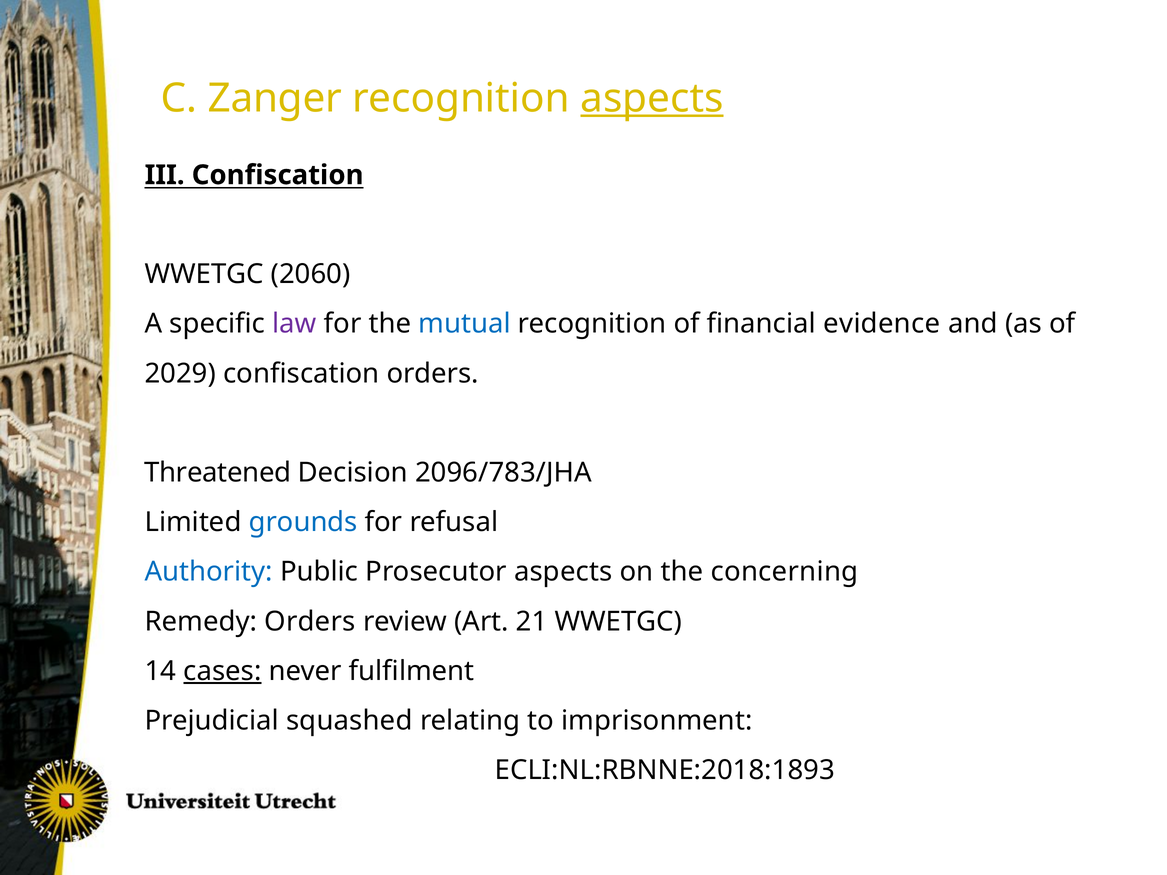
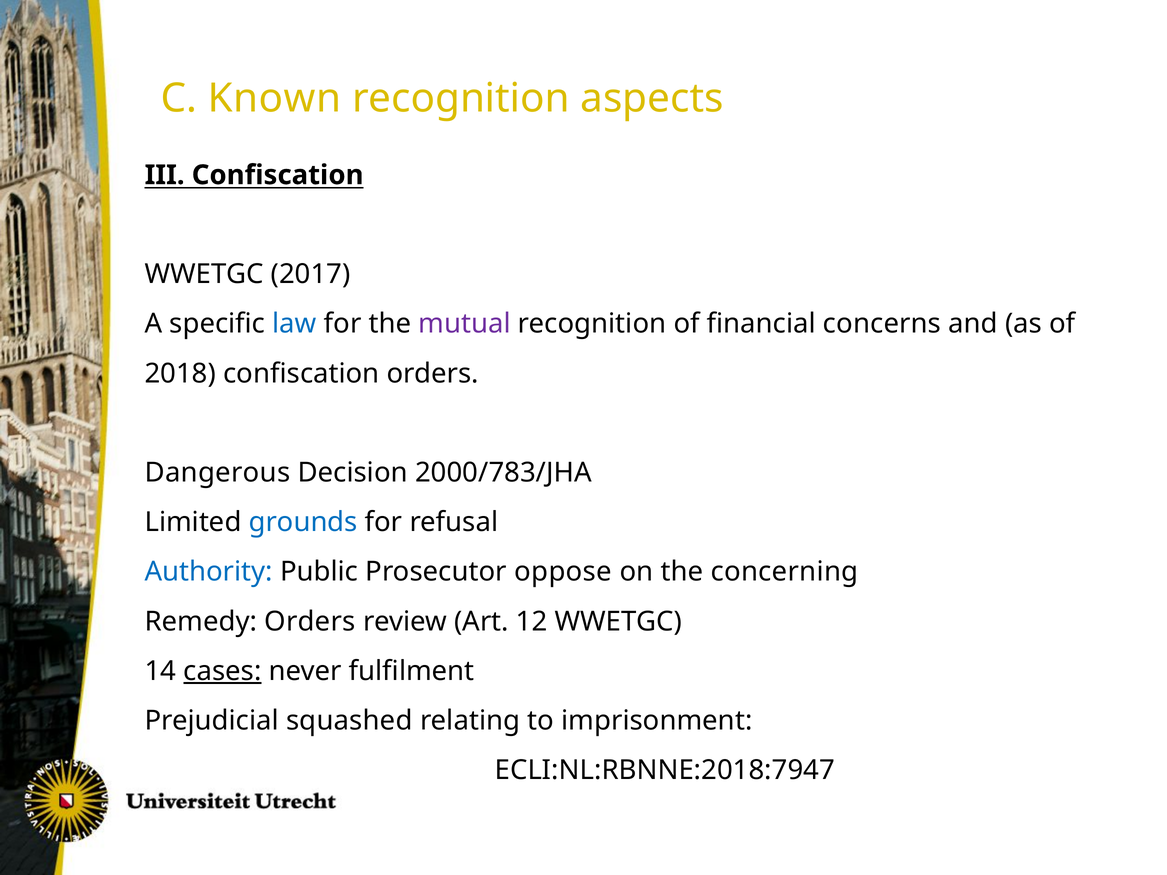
Zanger: Zanger -> Known (275, 98)
aspects underline: present -> none (652, 98)
2060: 2060 -> 2017 (311, 274)
law colour: purple -> blue (294, 324)
mutual colour: blue -> purple (465, 324)
evidence: evidence -> concerns (882, 324)
2029: 2029 -> 2018 (180, 374)
Threatened: Threatened -> Dangerous (217, 473)
2096/783/JHA: 2096/783/JHA -> 2000/783/JHA (503, 473)
Prosecutor aspects: aspects -> oppose (563, 572)
21: 21 -> 12 (532, 622)
ECLI:NL:RBNNE:2018:1893: ECLI:NL:RBNNE:2018:1893 -> ECLI:NL:RBNNE:2018:7947 (665, 771)
